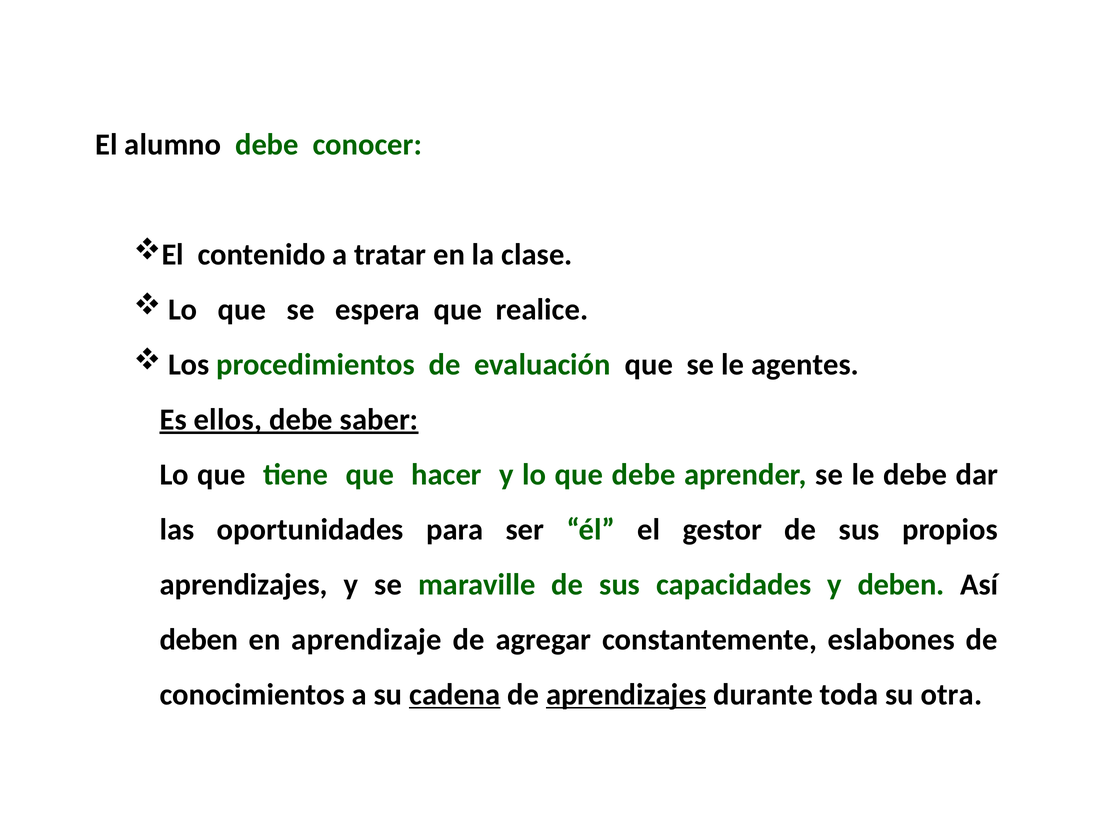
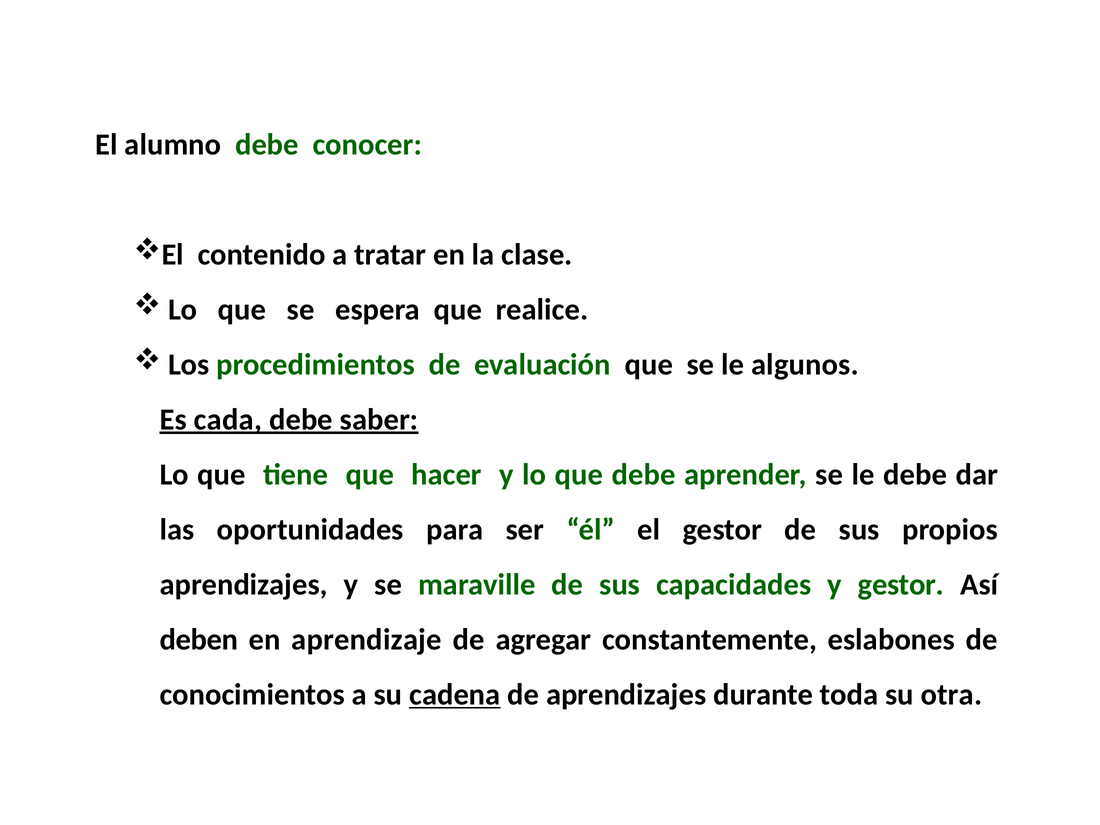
agentes: agentes -> algunos (805, 365)
ellos: ellos -> cada (228, 420)
y deben: deben -> gestor (901, 585)
aprendizajes underline: present -> none (626, 695)
